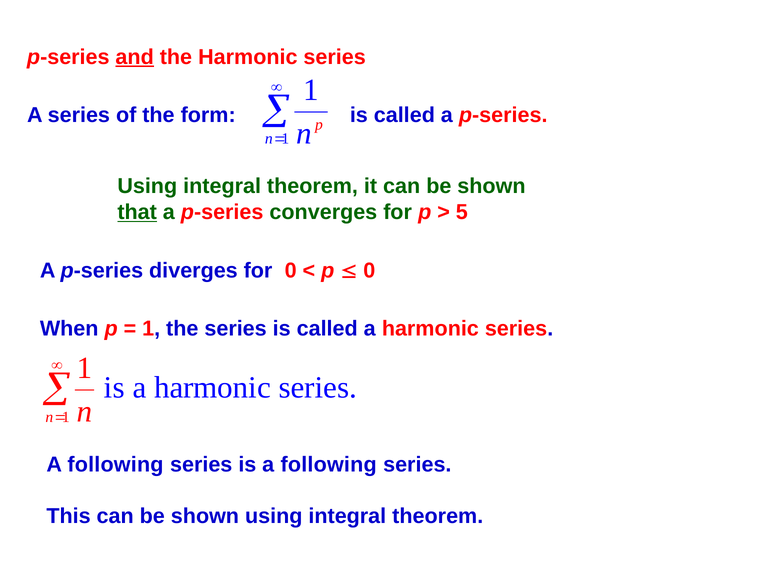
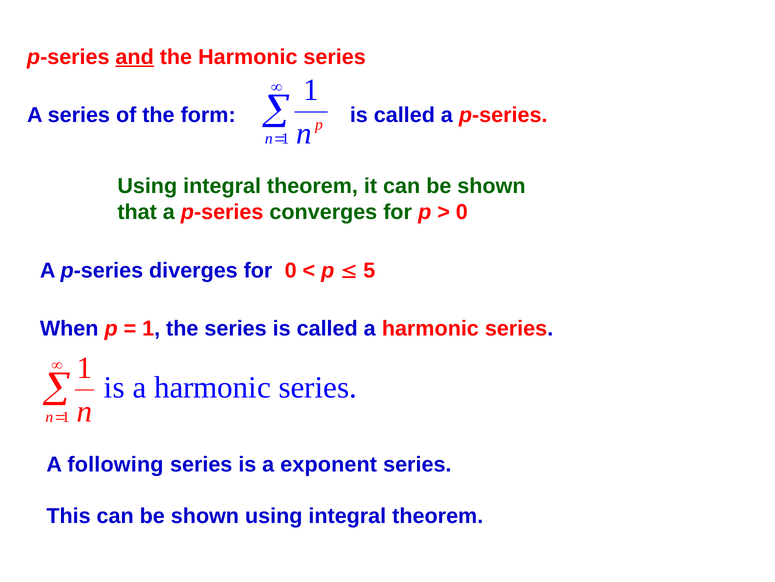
that underline: present -> none (137, 212)
5: 5 -> 0 (462, 212)
0: 0 -> 5 (369, 270)
is a following: following -> exponent (329, 464)
